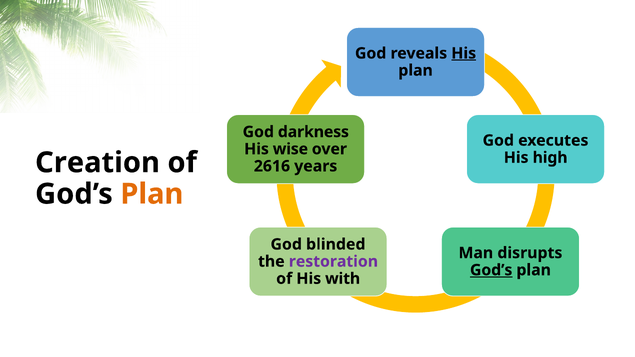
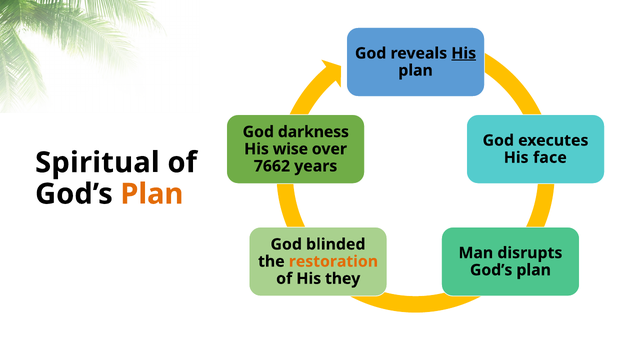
high: high -> face (550, 158)
Creation: Creation -> Spiritual (97, 163)
2616: 2616 -> 7662 (272, 166)
restoration colour: purple -> orange (333, 262)
God’s underline: present -> none (491, 270)
with: with -> they (343, 279)
